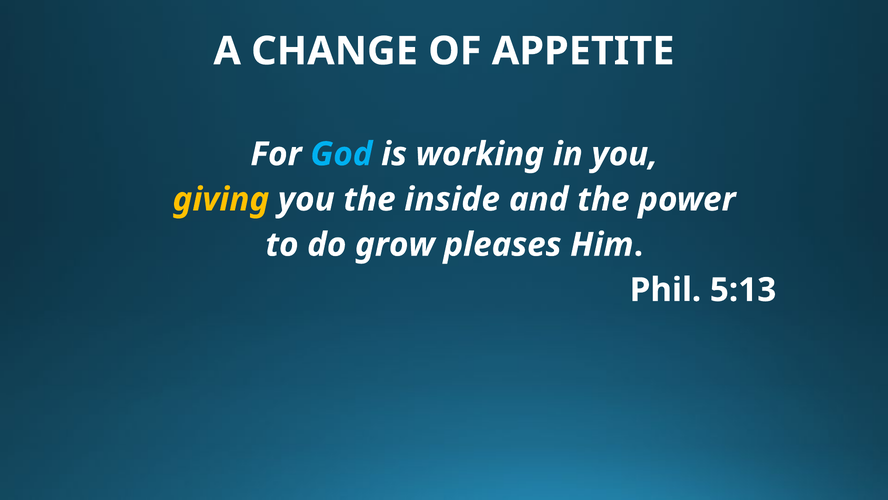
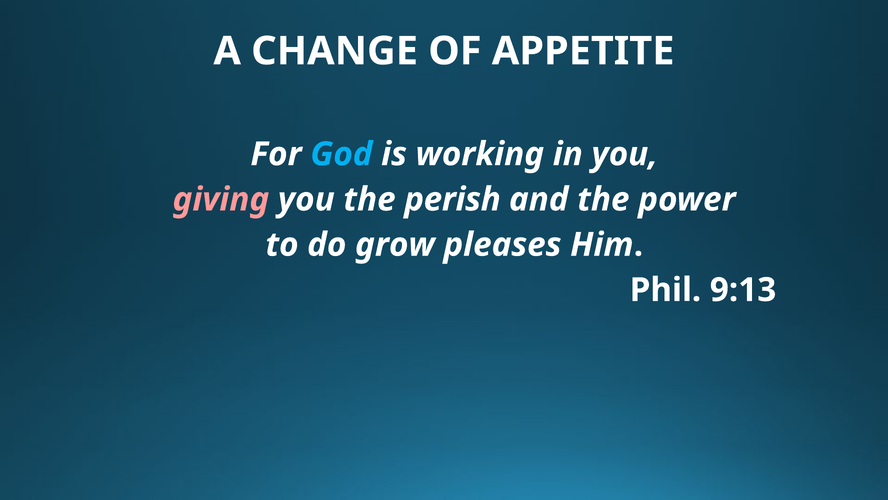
giving colour: yellow -> pink (221, 199)
inside: inside -> perish (452, 199)
5:13: 5:13 -> 9:13 (743, 290)
